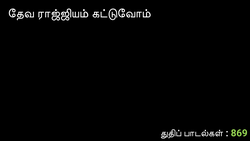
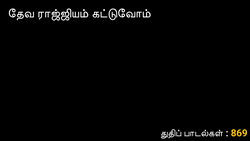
869 colour: light green -> yellow (239, 133)
